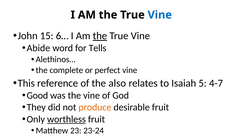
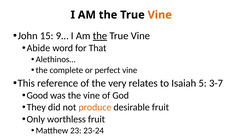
Vine colour: blue -> orange (160, 15)
6…: 6… -> 9… (62, 36)
Tells: Tells -> That (98, 48)
also: also -> very (117, 83)
4-7: 4-7 -> 3-7 (216, 83)
worthless underline: present -> none (66, 119)
